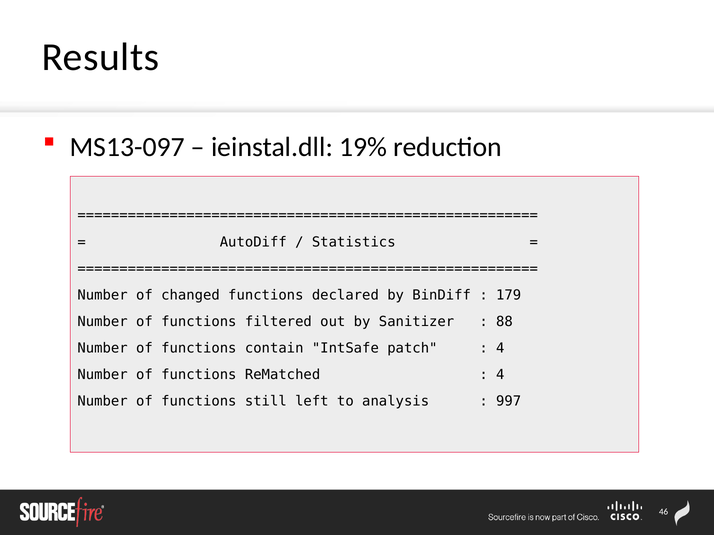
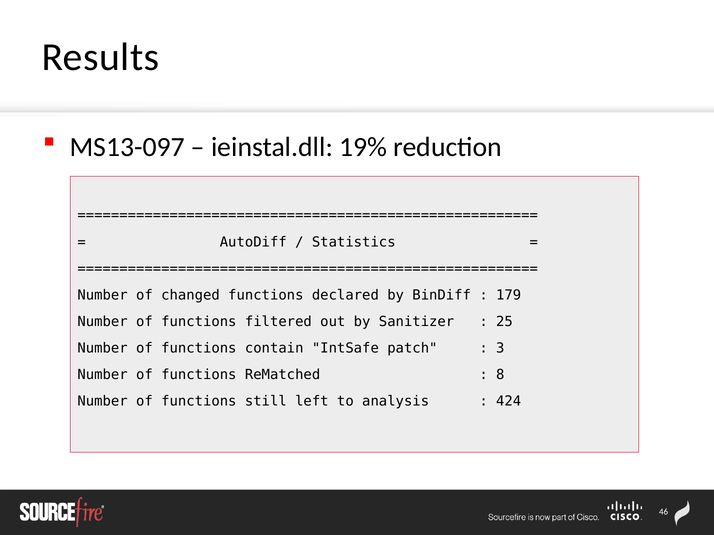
88: 88 -> 25 (504, 322)
4: 4 -> 3 (500, 349)
4: 4 -> 8 (500, 375)
997: 997 -> 424 (509, 402)
